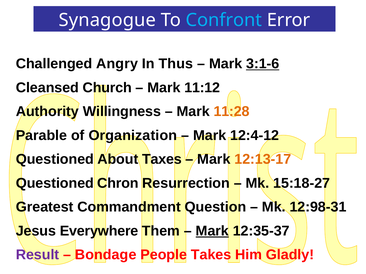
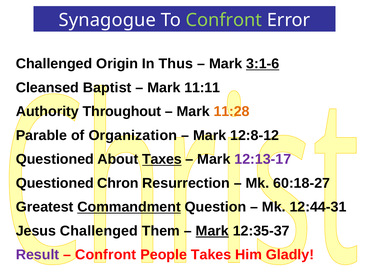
Confront colour: light blue -> light green (224, 20)
Angry: Angry -> Origin (117, 64)
Church: Church -> Baptist (107, 88)
11:12: 11:12 -> 11:11 (202, 88)
Willingness: Willingness -> Throughout (122, 112)
12:4-12: 12:4-12 -> 12:8-12 (255, 136)
Taxes underline: none -> present (162, 160)
12:13-17 colour: orange -> purple (263, 160)
15:18-27: 15:18-27 -> 60:18-27 (302, 184)
Commandment underline: none -> present (129, 207)
12:98-31: 12:98-31 -> 12:44-31 (318, 207)
Jesus Everywhere: Everywhere -> Challenged (99, 231)
Bondage: Bondage -> Confront (106, 255)
